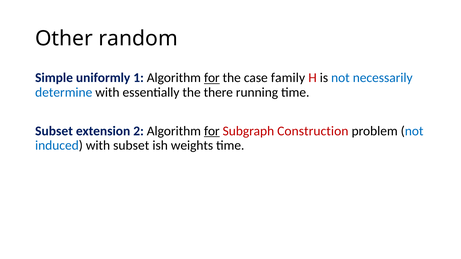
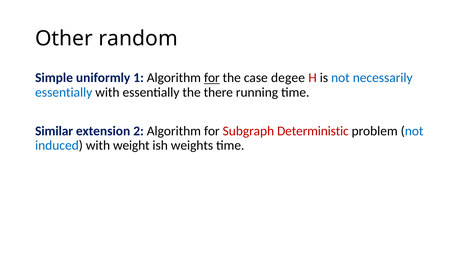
family: family -> degee (288, 78)
determine: determine -> essentially (64, 92)
Subset: Subset -> Similar (54, 131)
for underline: present -> none (212, 131)
Construction: Construction -> Deterministic (313, 131)
with subset: subset -> weight (131, 146)
